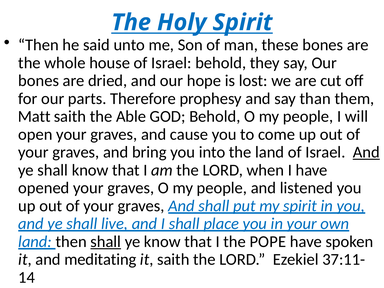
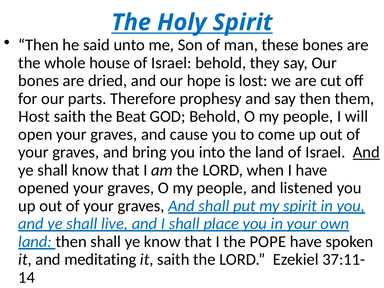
say than: than -> then (315, 99)
Matt: Matt -> Host (34, 116)
Able: Able -> Beat (131, 116)
shall underline: present -> none (106, 242)
